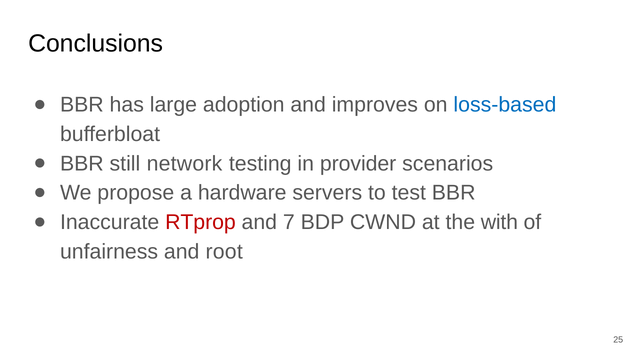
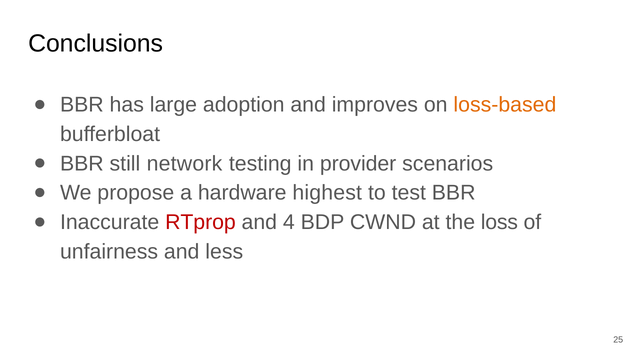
loss-based colour: blue -> orange (505, 105)
servers: servers -> highest (327, 193)
7: 7 -> 4 (289, 222)
with: with -> loss (499, 222)
root: root -> less (224, 252)
